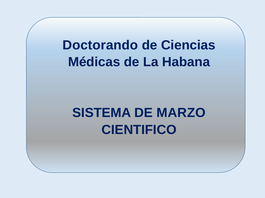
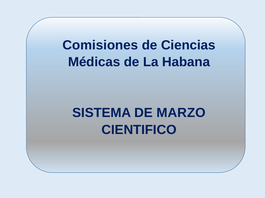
Doctorando: Doctorando -> Comisiones (100, 45)
